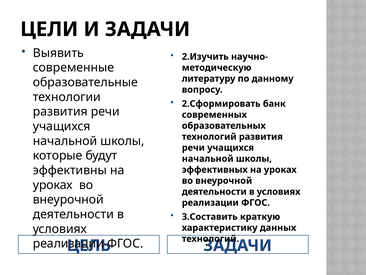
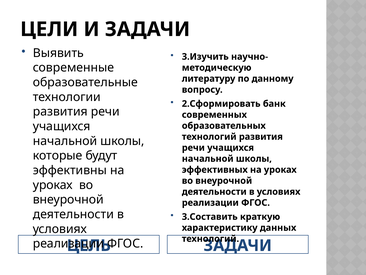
2.Изучить: 2.Изучить -> 3.Изучить (205, 57)
